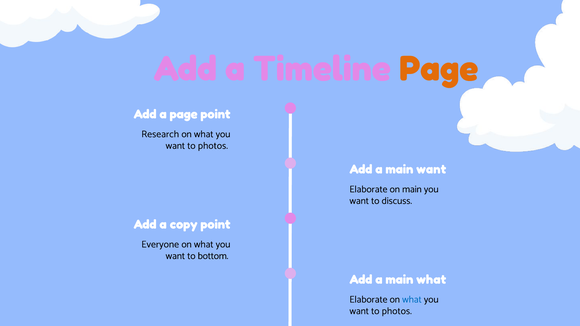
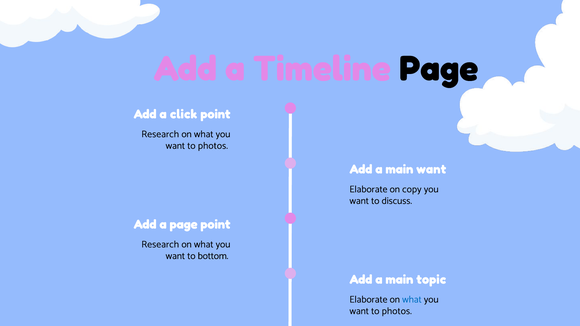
Page colour: orange -> black (439, 69)
a page: page -> click (183, 114)
on main: main -> copy (412, 189)
a copy: copy -> page (184, 224)
Everyone: Everyone -> Research (160, 244)
main what: what -> topic (431, 280)
